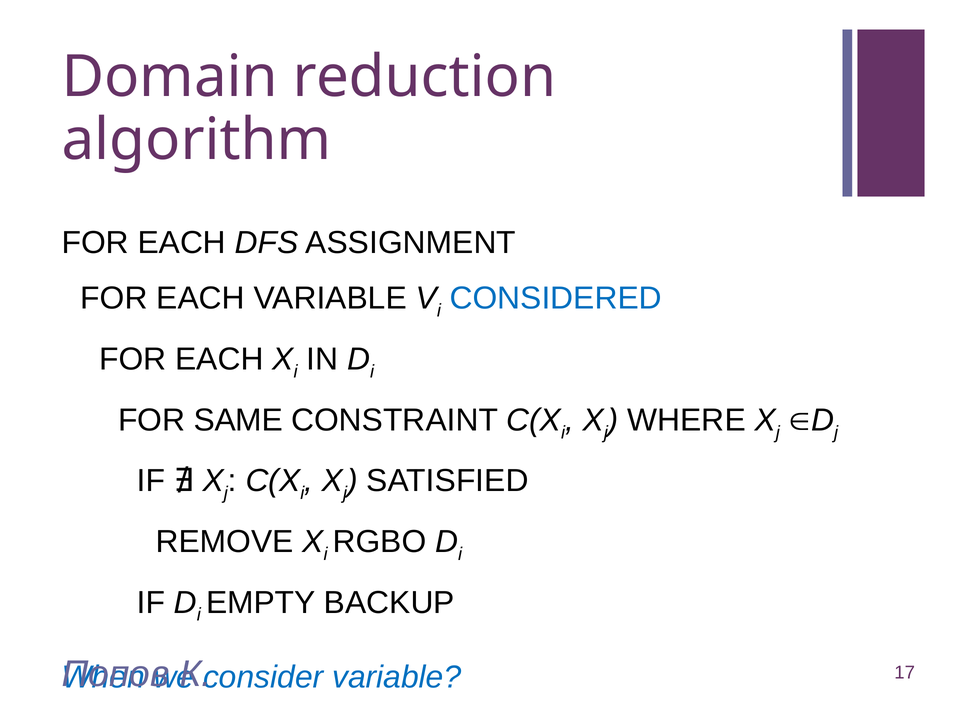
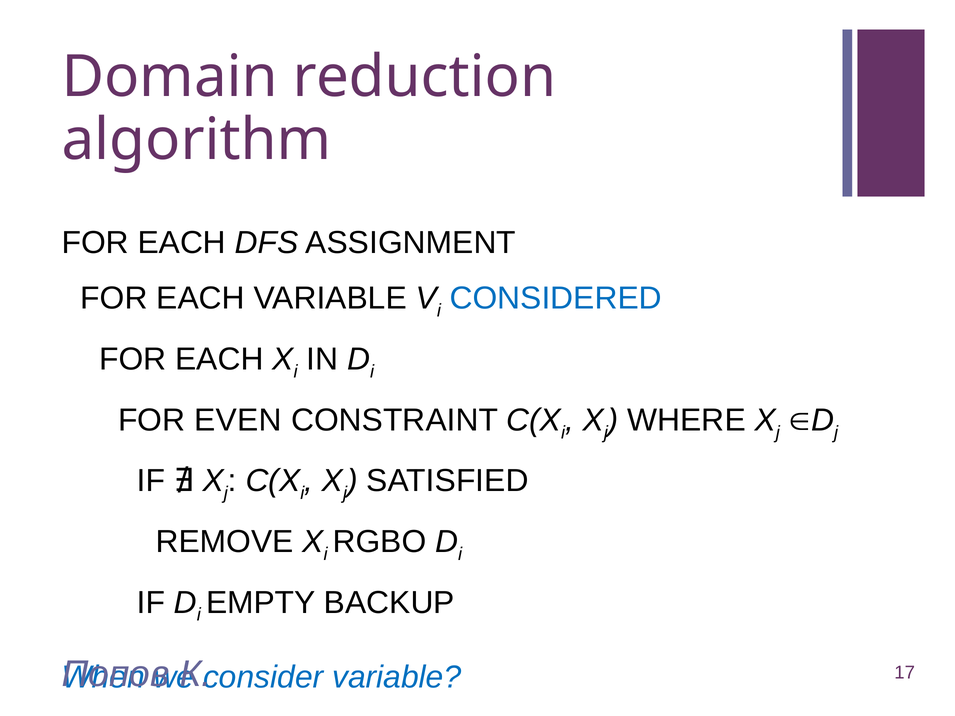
SAME: SAME -> EVEN (238, 420)
